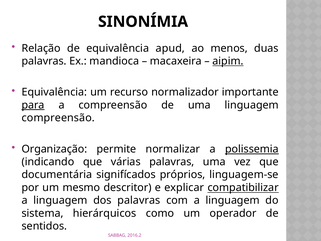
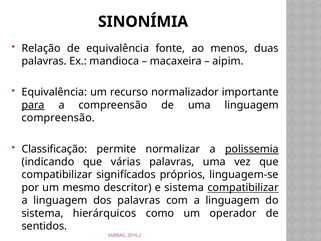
apud: apud -> fonte (170, 48)
aipim underline: present -> none (228, 61)
Organização: Organização -> Classificação (54, 149)
documentária: documentária -> compatibilizar (57, 175)
e explicar: explicar -> sistema (184, 187)
